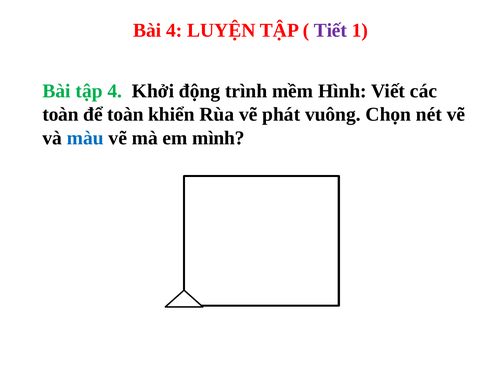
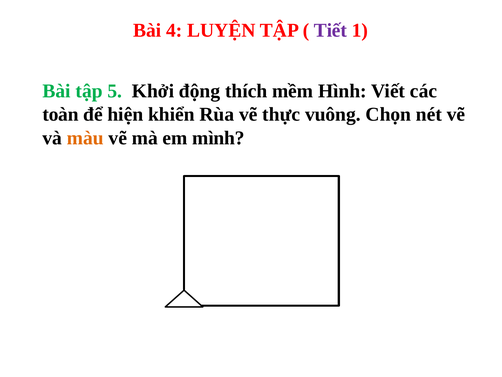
tập 4: 4 -> 5 (115, 91)
trình: trình -> thích (246, 91)
để toàn: toàn -> hiện (125, 114)
phát: phát -> thực (281, 114)
màu colour: blue -> orange (85, 138)
